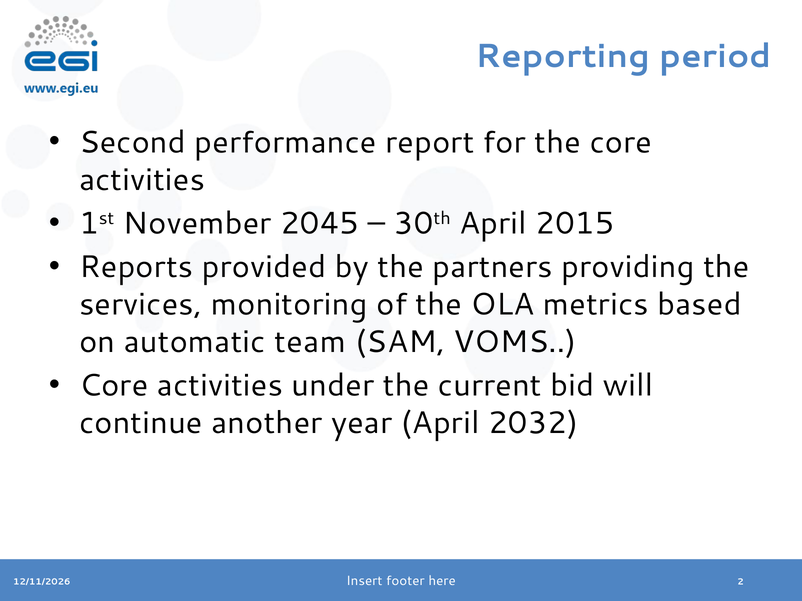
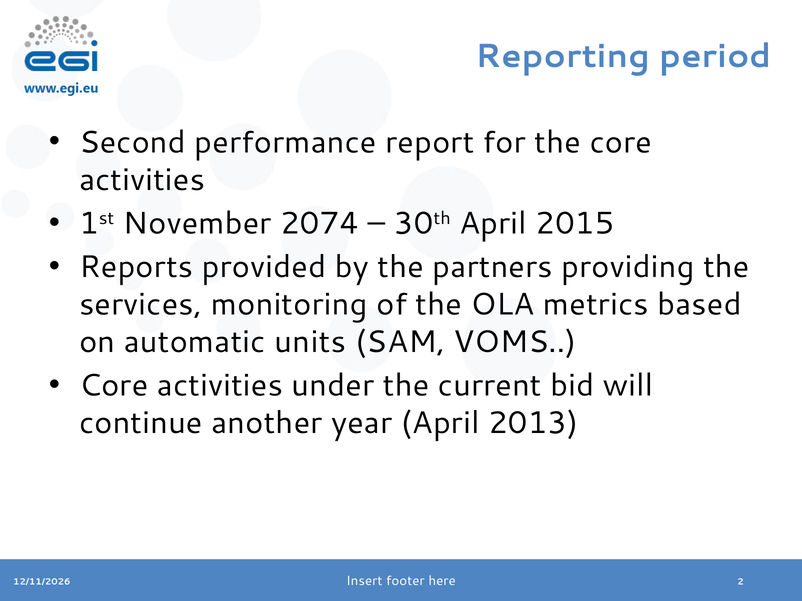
2045: 2045 -> 2074 (320, 224)
team: team -> units (310, 342)
2032: 2032 -> 2013 (533, 423)
